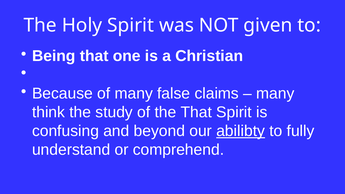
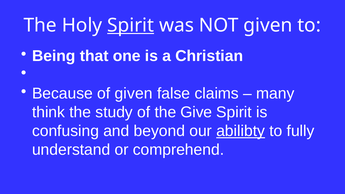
Spirit underline: none -> present (131, 25)
of many: many -> given (134, 93)
the That: That -> Give (196, 112)
